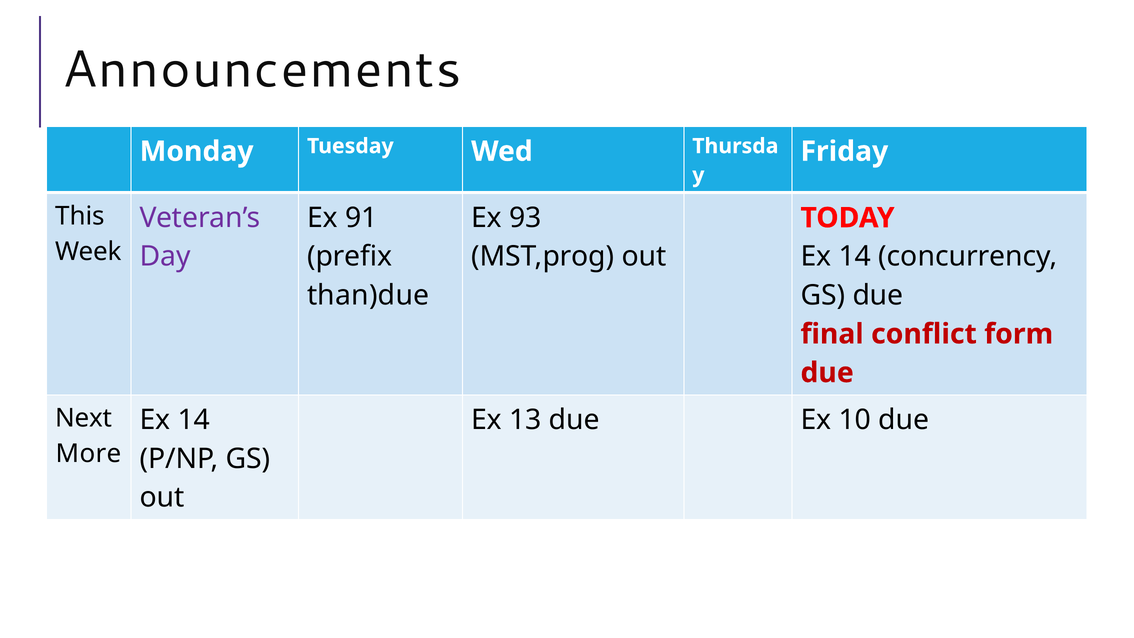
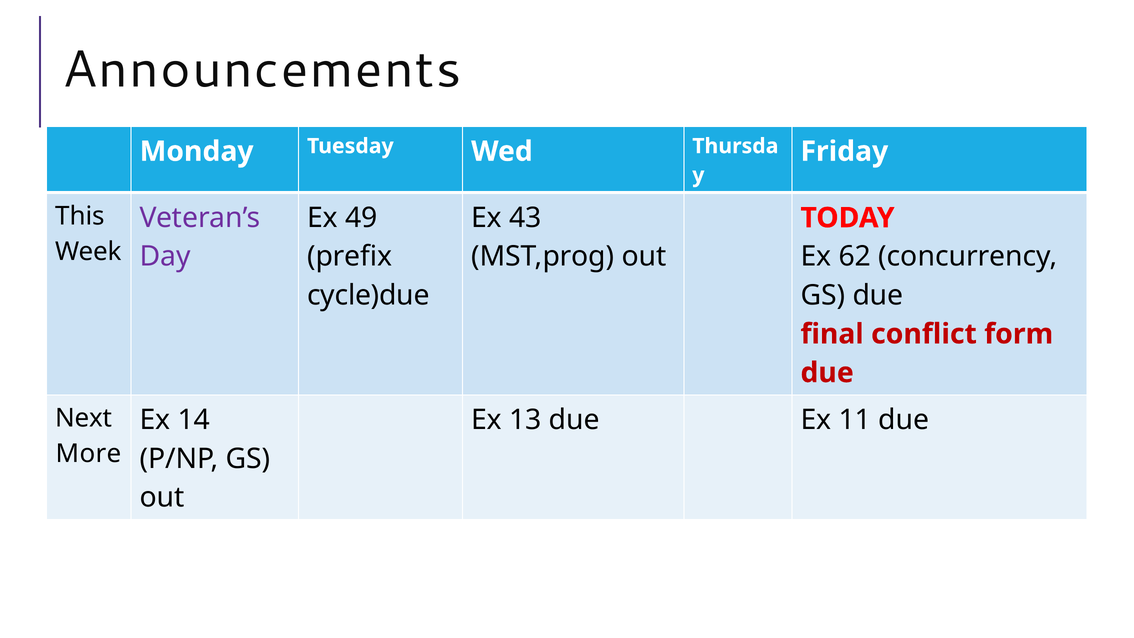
91: 91 -> 49 (361, 218)
93: 93 -> 43 (525, 218)
14: 14 -> 62 (855, 257)
than)due: than)due -> cycle)due (368, 295)
10: 10 -> 11 (855, 420)
